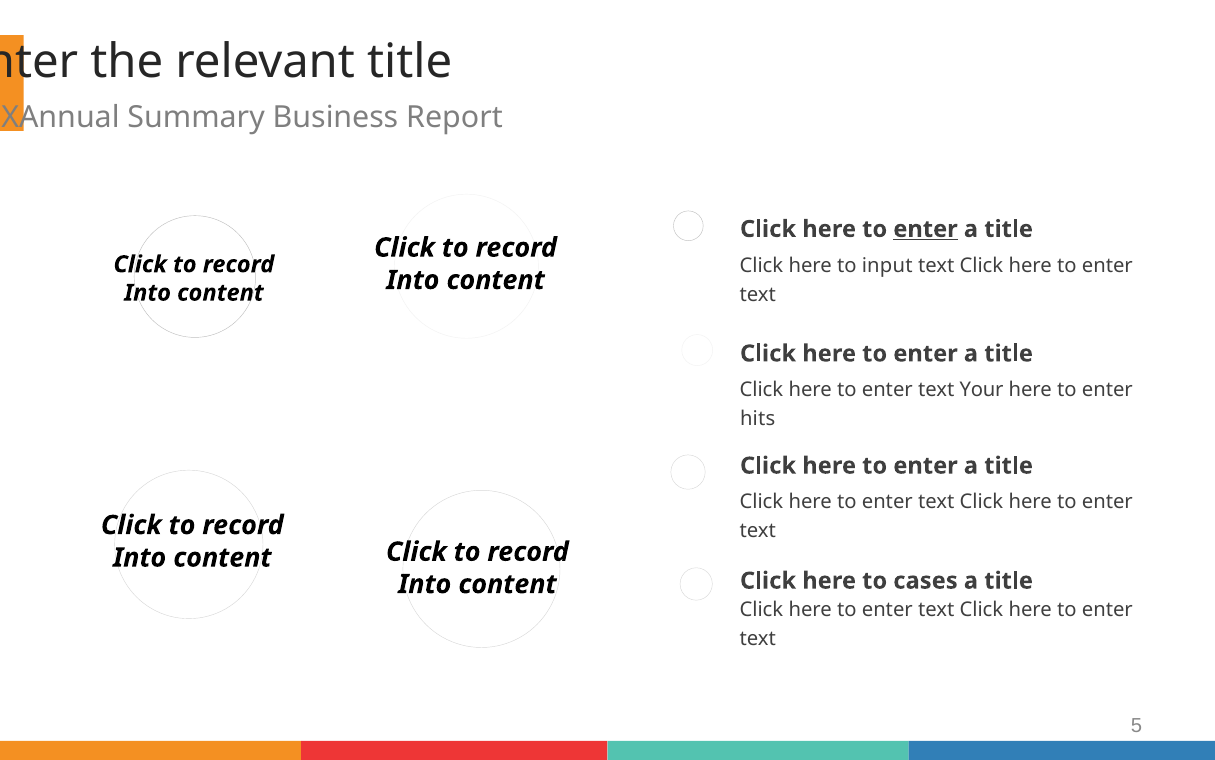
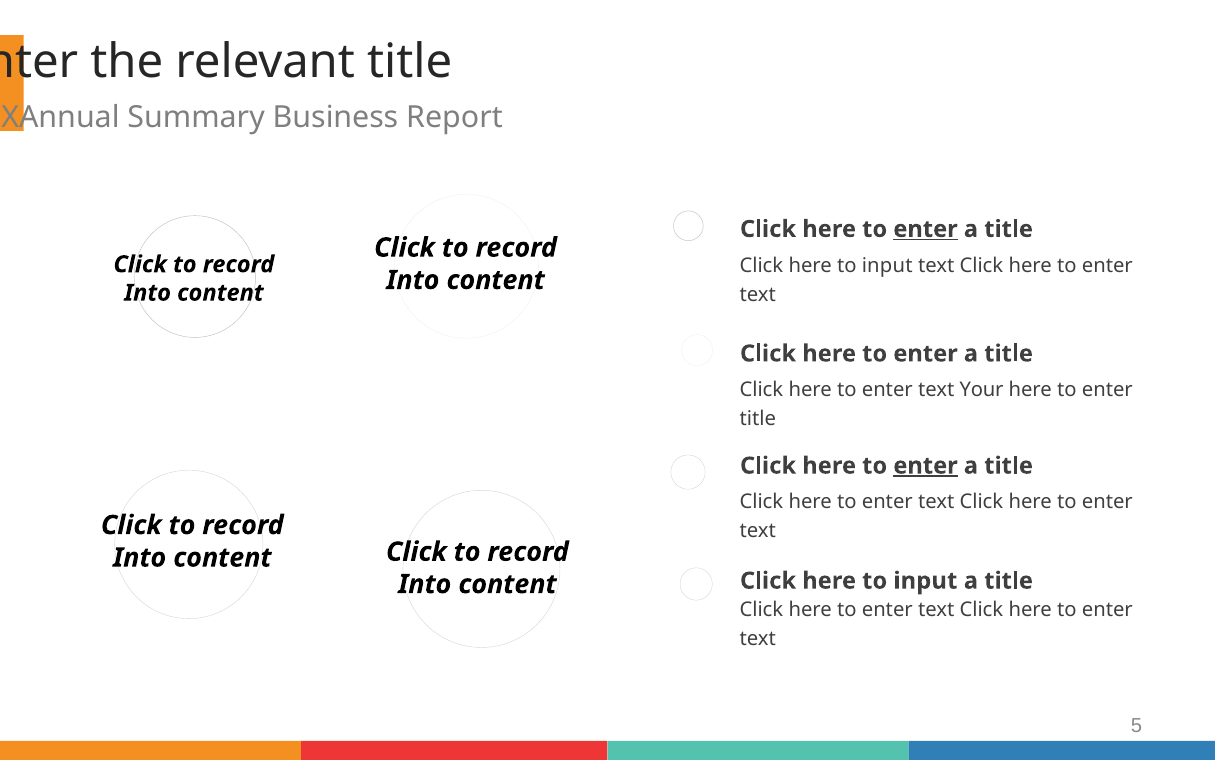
hits: hits -> title (758, 419)
enter underline: none -> present (926, 465)
cases: cases -> input (925, 580)
